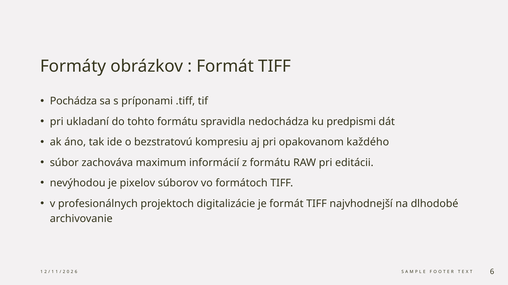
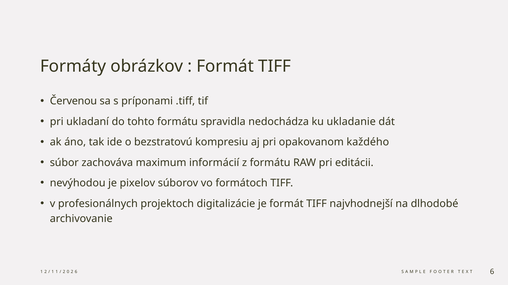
Pochádza: Pochádza -> Červenou (73, 101)
predpismi: predpismi -> ukladanie (351, 122)
